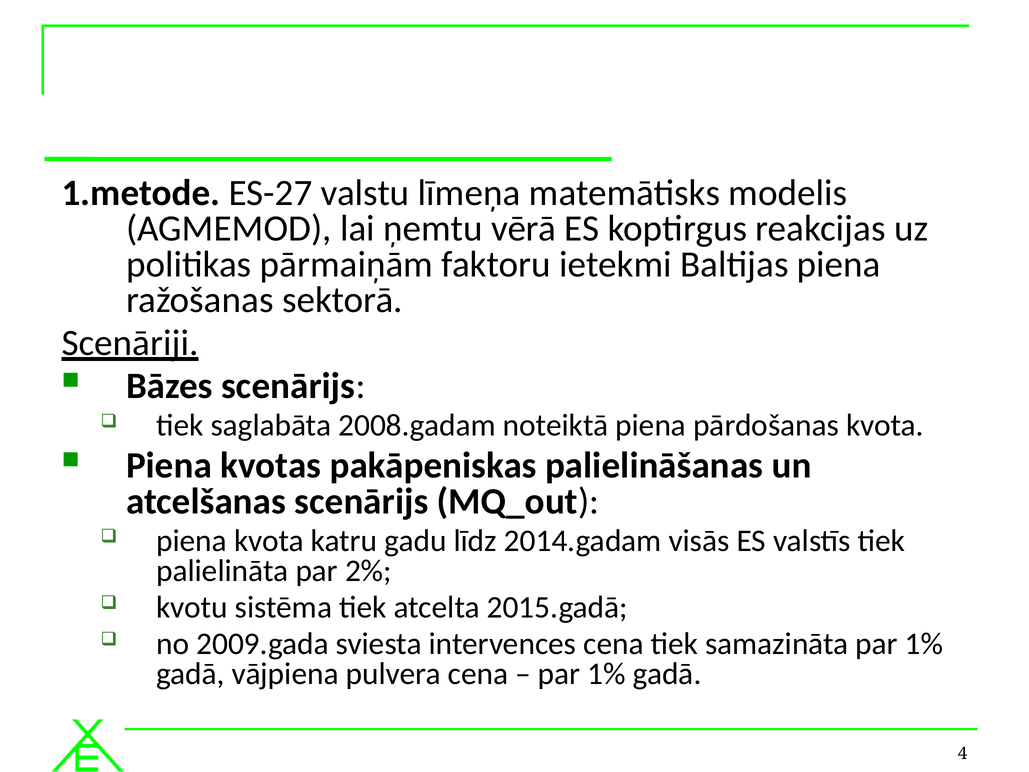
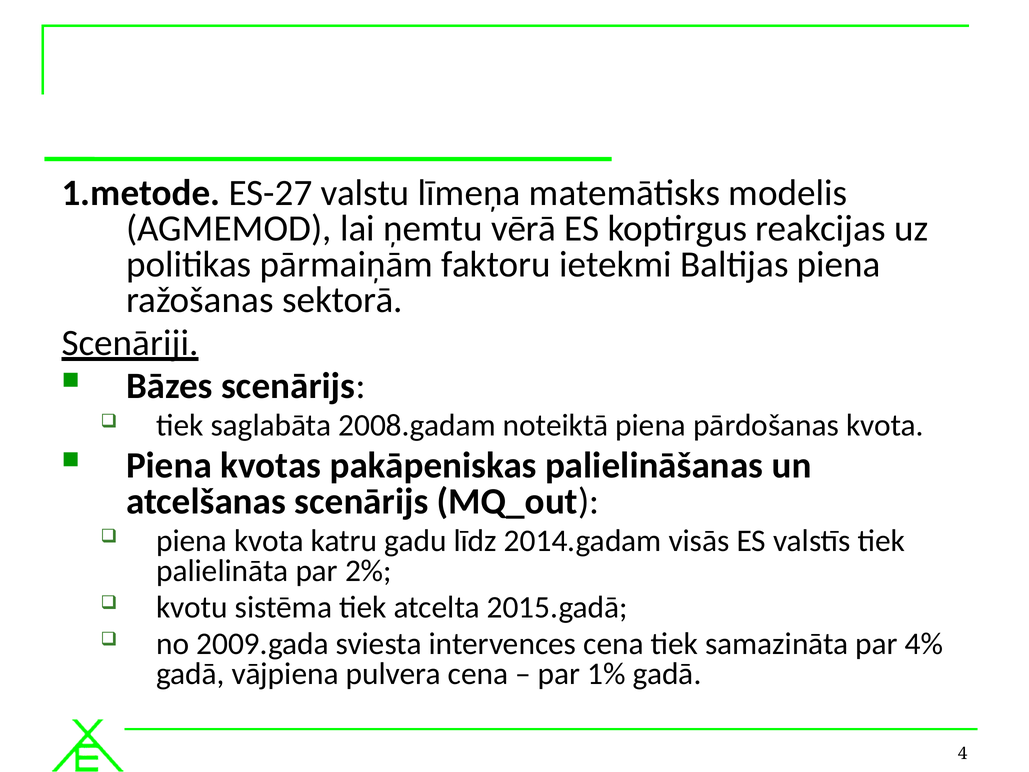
samazināta par 1%: 1% -> 4% (924, 644)
